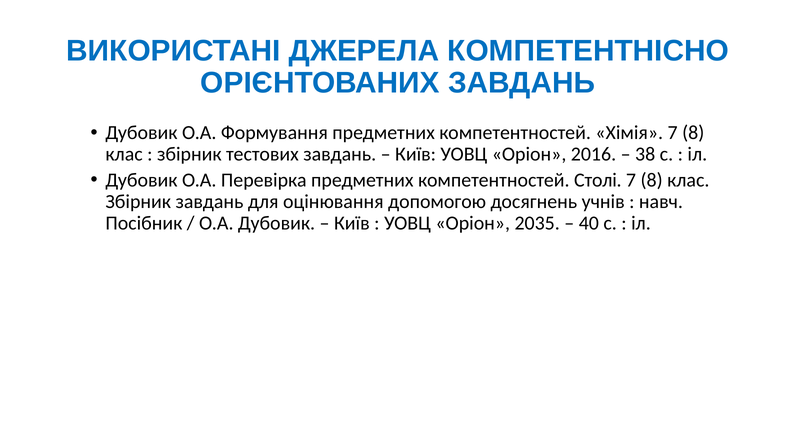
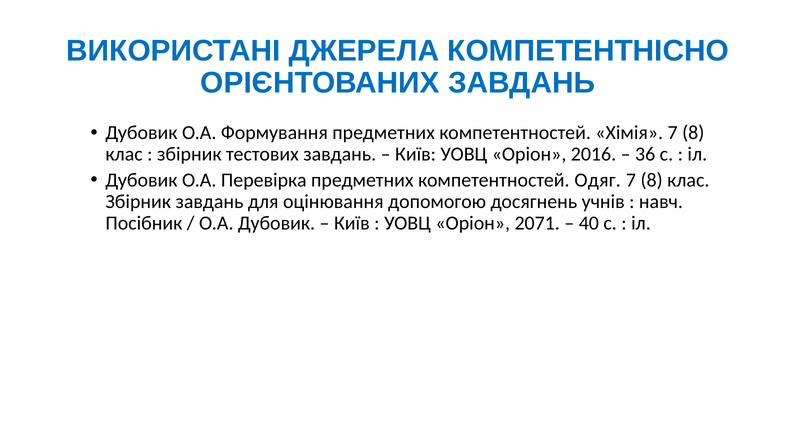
38: 38 -> 36 (645, 154)
Столі: Столі -> Одяг (598, 180)
2035: 2035 -> 2071 (537, 223)
